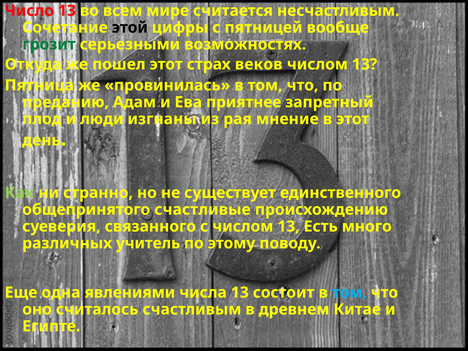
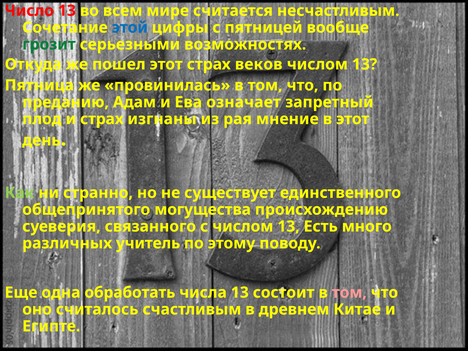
этой colour: black -> blue (130, 28)
приятнее: приятнее -> означает (244, 102)
и люди: люди -> страх (102, 119)
счастливые: счастливые -> могущества (203, 210)
явлениями: явлениями -> обработать (130, 293)
том colour: light blue -> pink (349, 293)
